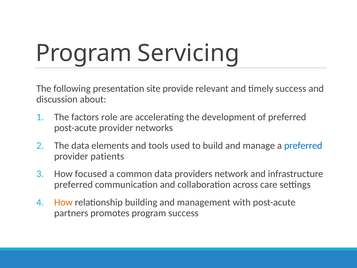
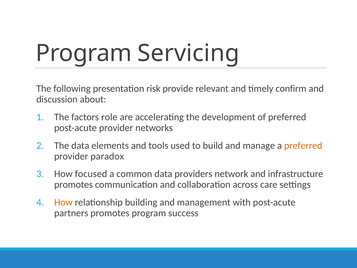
site: site -> risk (153, 89)
timely success: success -> confirm (291, 89)
preferred colour: blue -> orange (303, 145)
patients: patients -> paradox (107, 156)
preferred: preferred -> promotes (74, 185)
